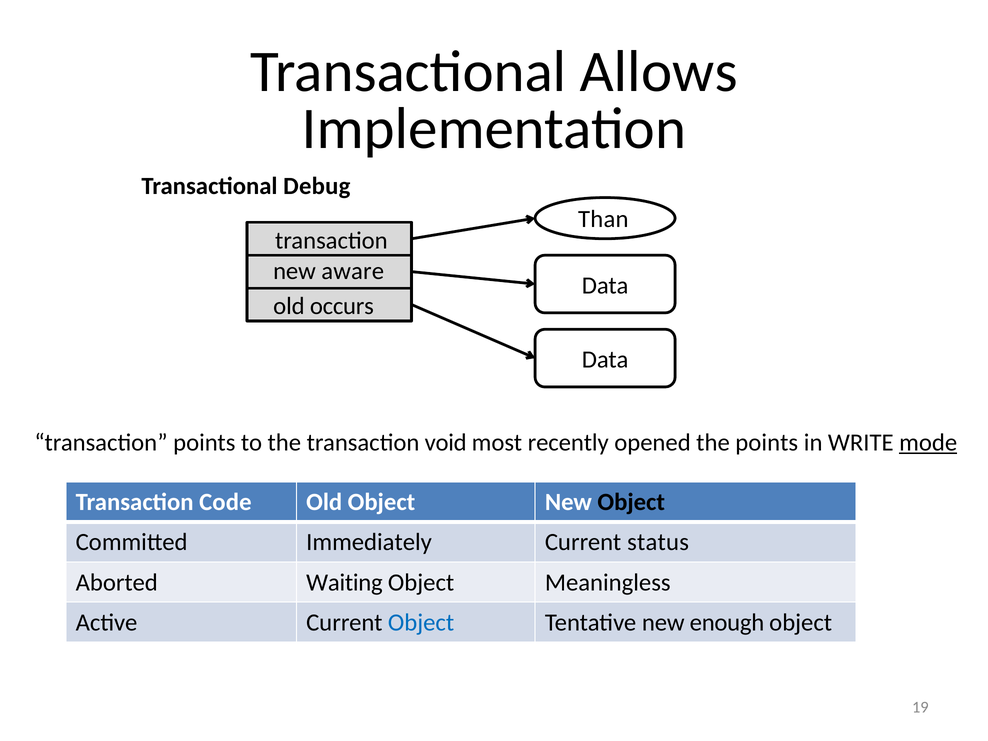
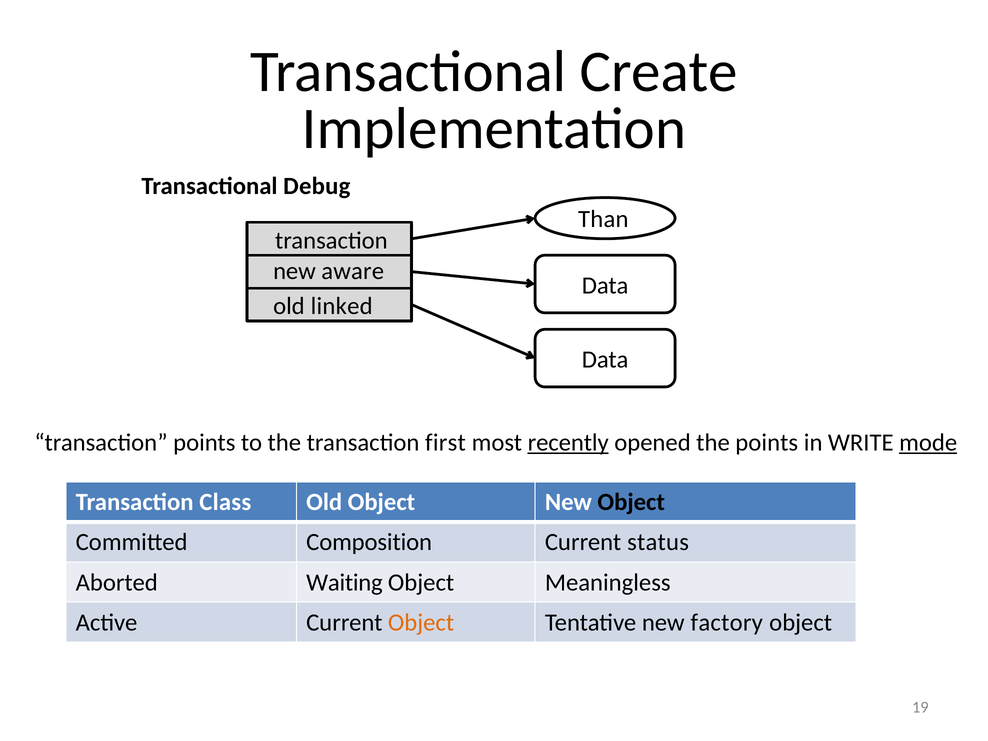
Allows: Allows -> Create (659, 72)
occurs: occurs -> linked (342, 306)
void: void -> first (445, 443)
recently underline: none -> present (568, 443)
Code: Code -> Class (225, 502)
Immediately: Immediately -> Composition (369, 542)
Object colour: blue -> orange (421, 622)
enough: enough -> factory (727, 622)
